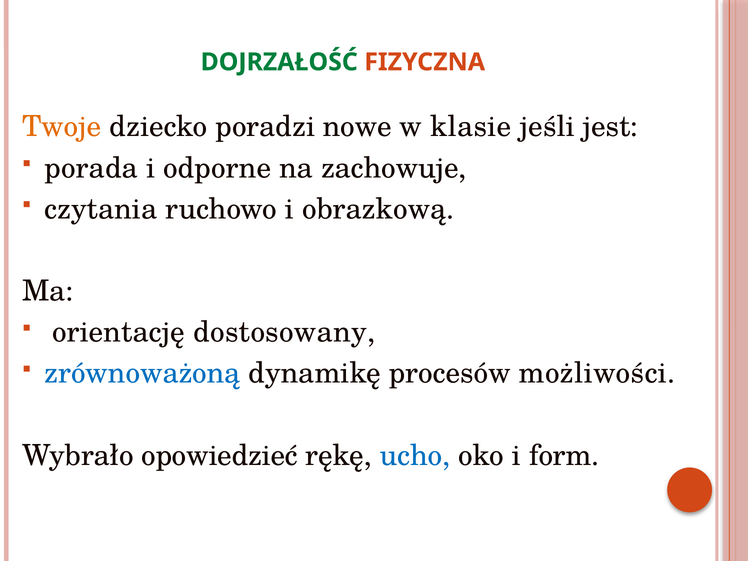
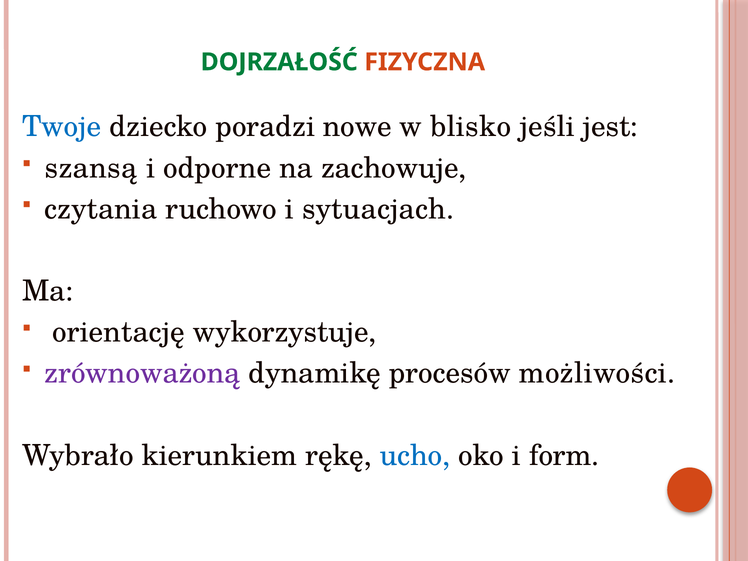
Twoje colour: orange -> blue (62, 127)
klasie: klasie -> blisko (471, 127)
porada: porada -> szansą (91, 168)
obrazkową: obrazkową -> sytuacjach (378, 209)
dostosowany: dostosowany -> wykorzystuje (285, 332)
zrównoważoną colour: blue -> purple (143, 373)
opowiedzieć: opowiedzieć -> kierunkiem (219, 456)
